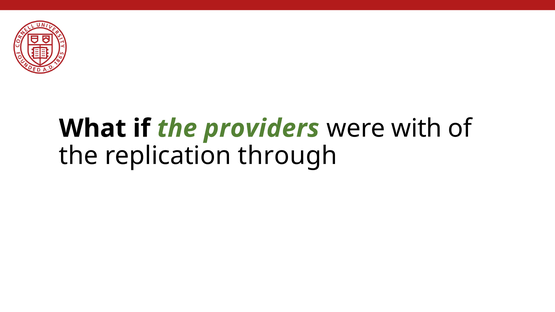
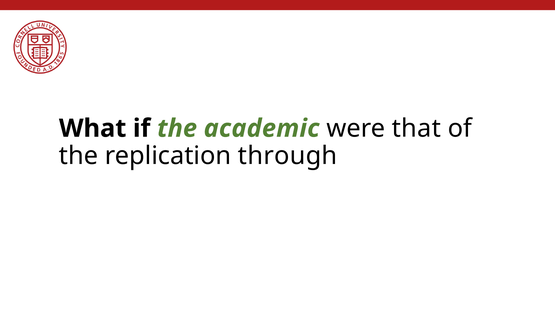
providers: providers -> academic (262, 128)
with: with -> that (416, 128)
